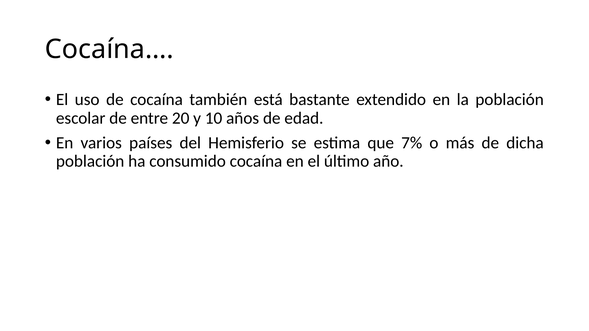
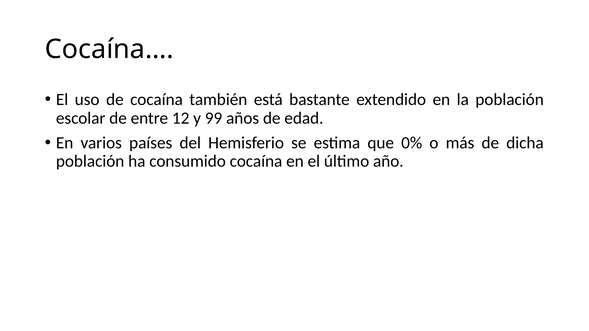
20: 20 -> 12 (181, 118)
10: 10 -> 99 (214, 118)
7%: 7% -> 0% (412, 143)
